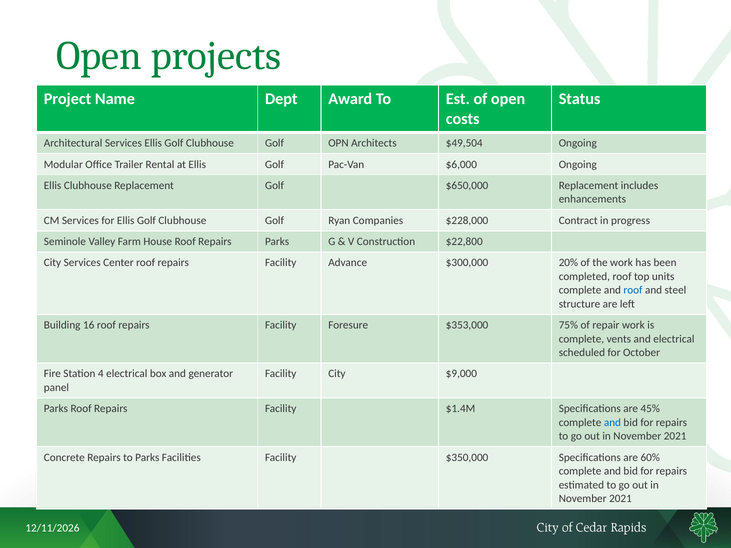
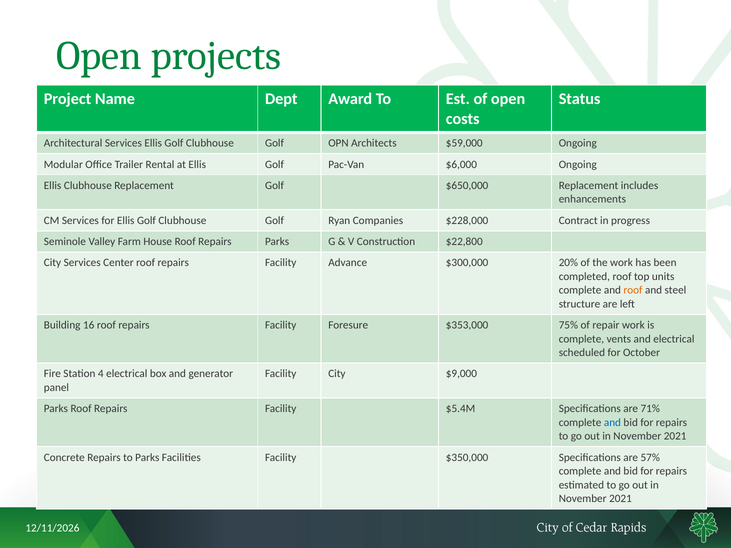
$49,504: $49,504 -> $59,000 (464, 143)
roof colour: blue -> orange (633, 290)
$1.4M: $1.4M -> $5.4M (461, 409)
45%: 45% -> 71% (650, 409)
60%: 60% -> 57% (650, 458)
